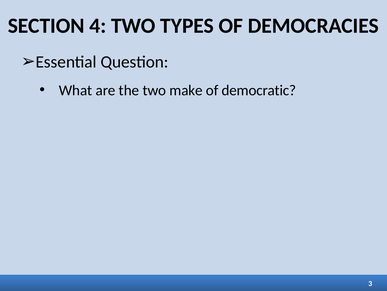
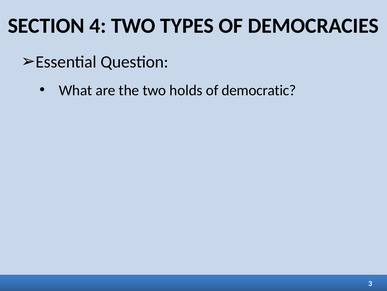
make: make -> holds (186, 90)
